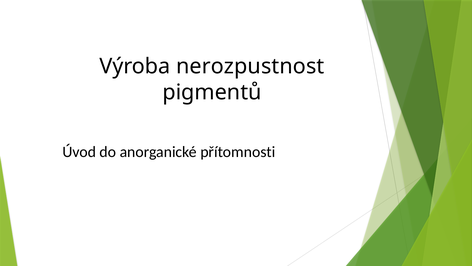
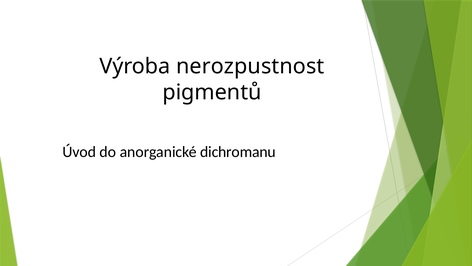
přítomnosti: přítomnosti -> dichromanu (238, 152)
